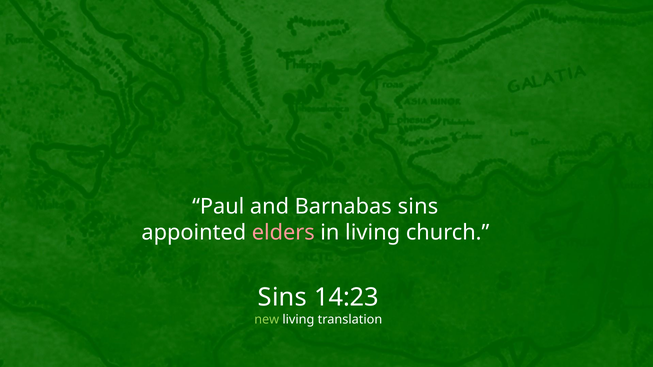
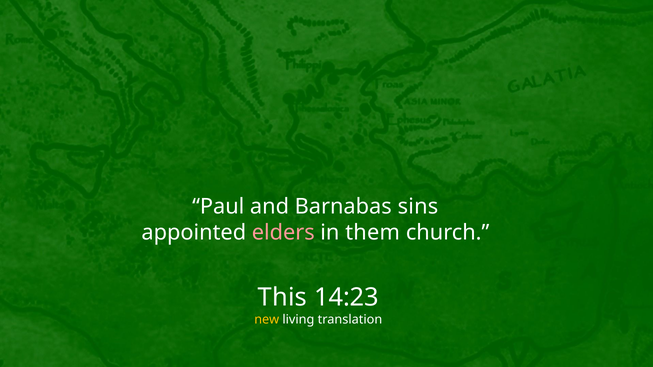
in living: living -> them (373, 233)
Sins: Sins -> This (283, 298)
new colour: light green -> yellow (267, 320)
